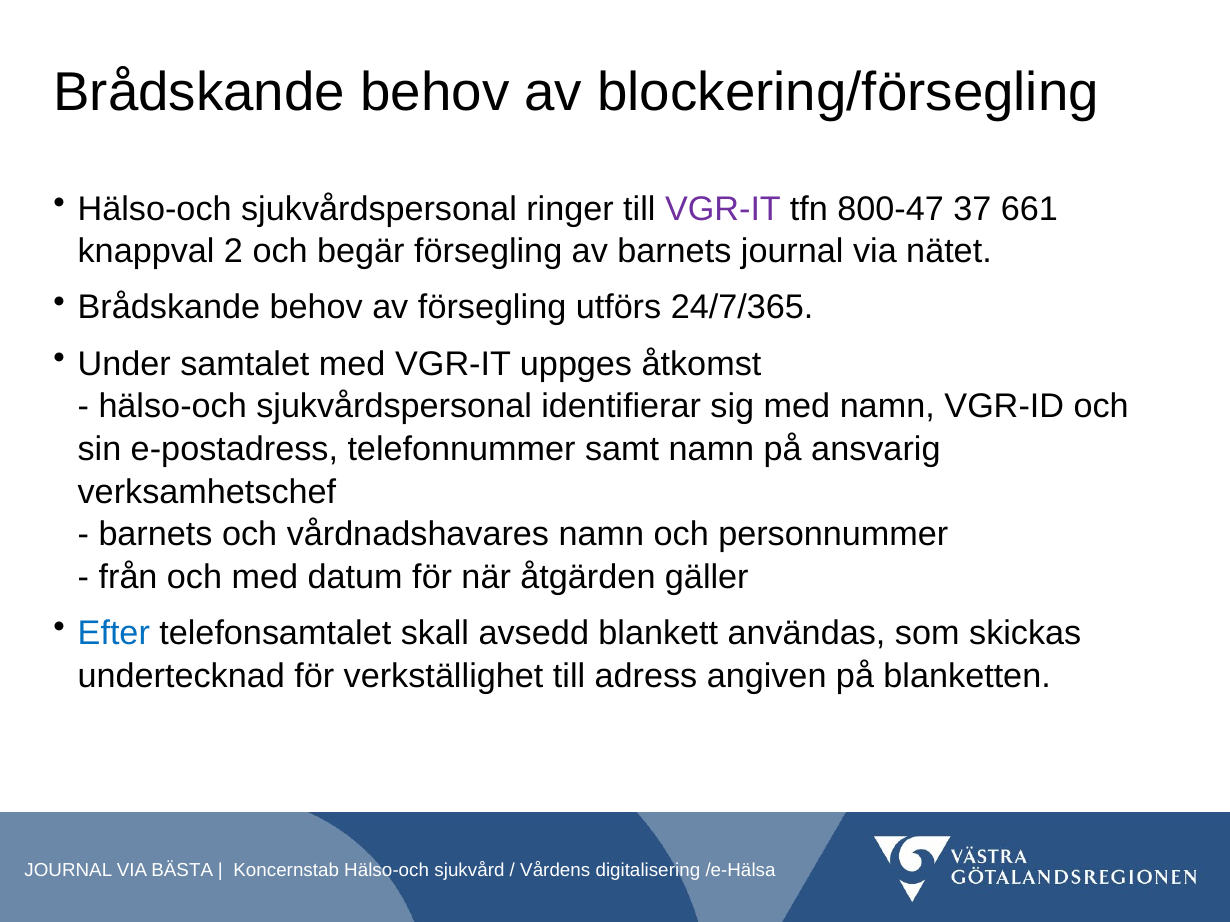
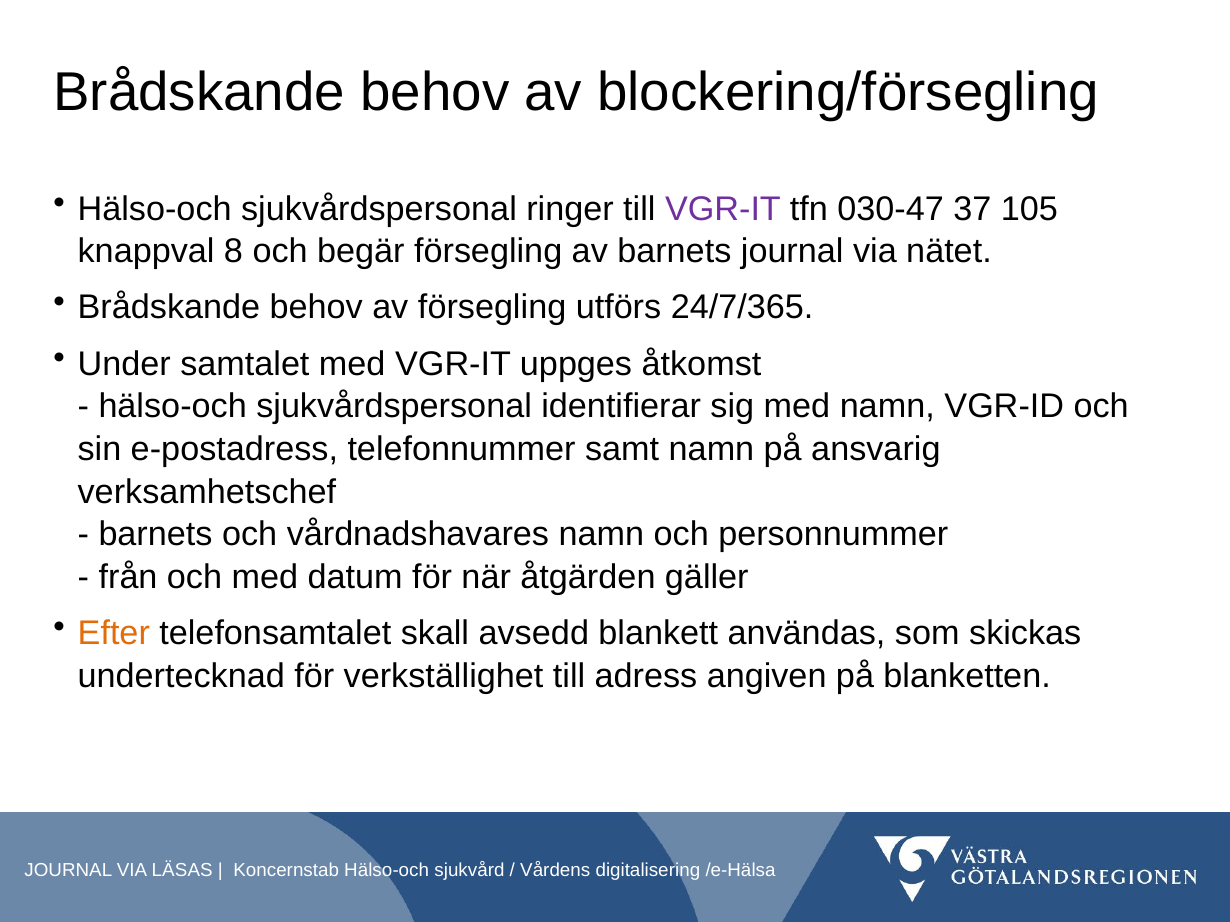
800-47: 800-47 -> 030-47 (891, 209)
661: 661 -> 105 (1029, 209)
2: 2 -> 8 (233, 252)
Efter colour: blue -> orange (114, 633)
BÄSTA: BÄSTA -> LÄSAS (182, 870)
